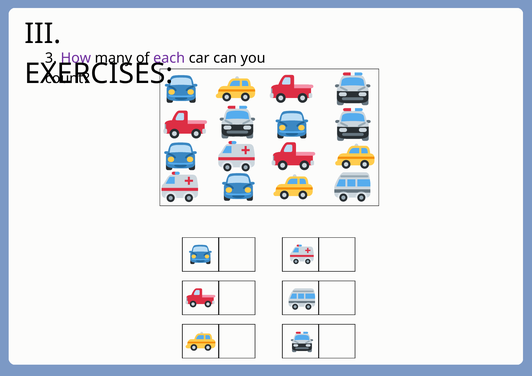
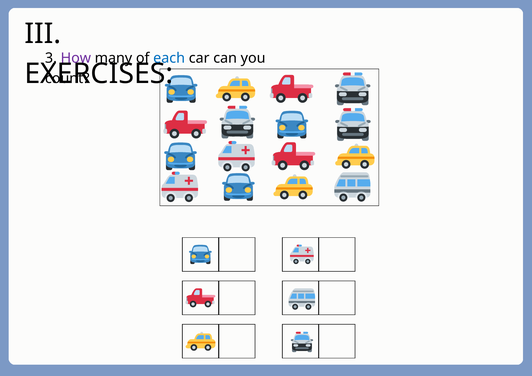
each colour: purple -> blue (169, 58)
